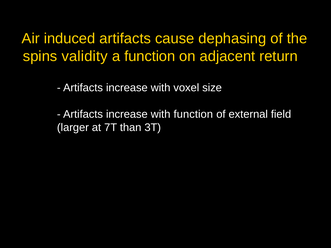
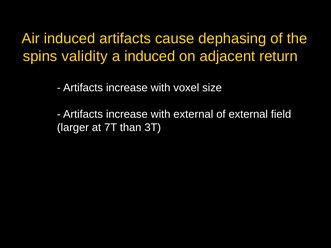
a function: function -> induced (150, 56)
with function: function -> external (193, 114)
